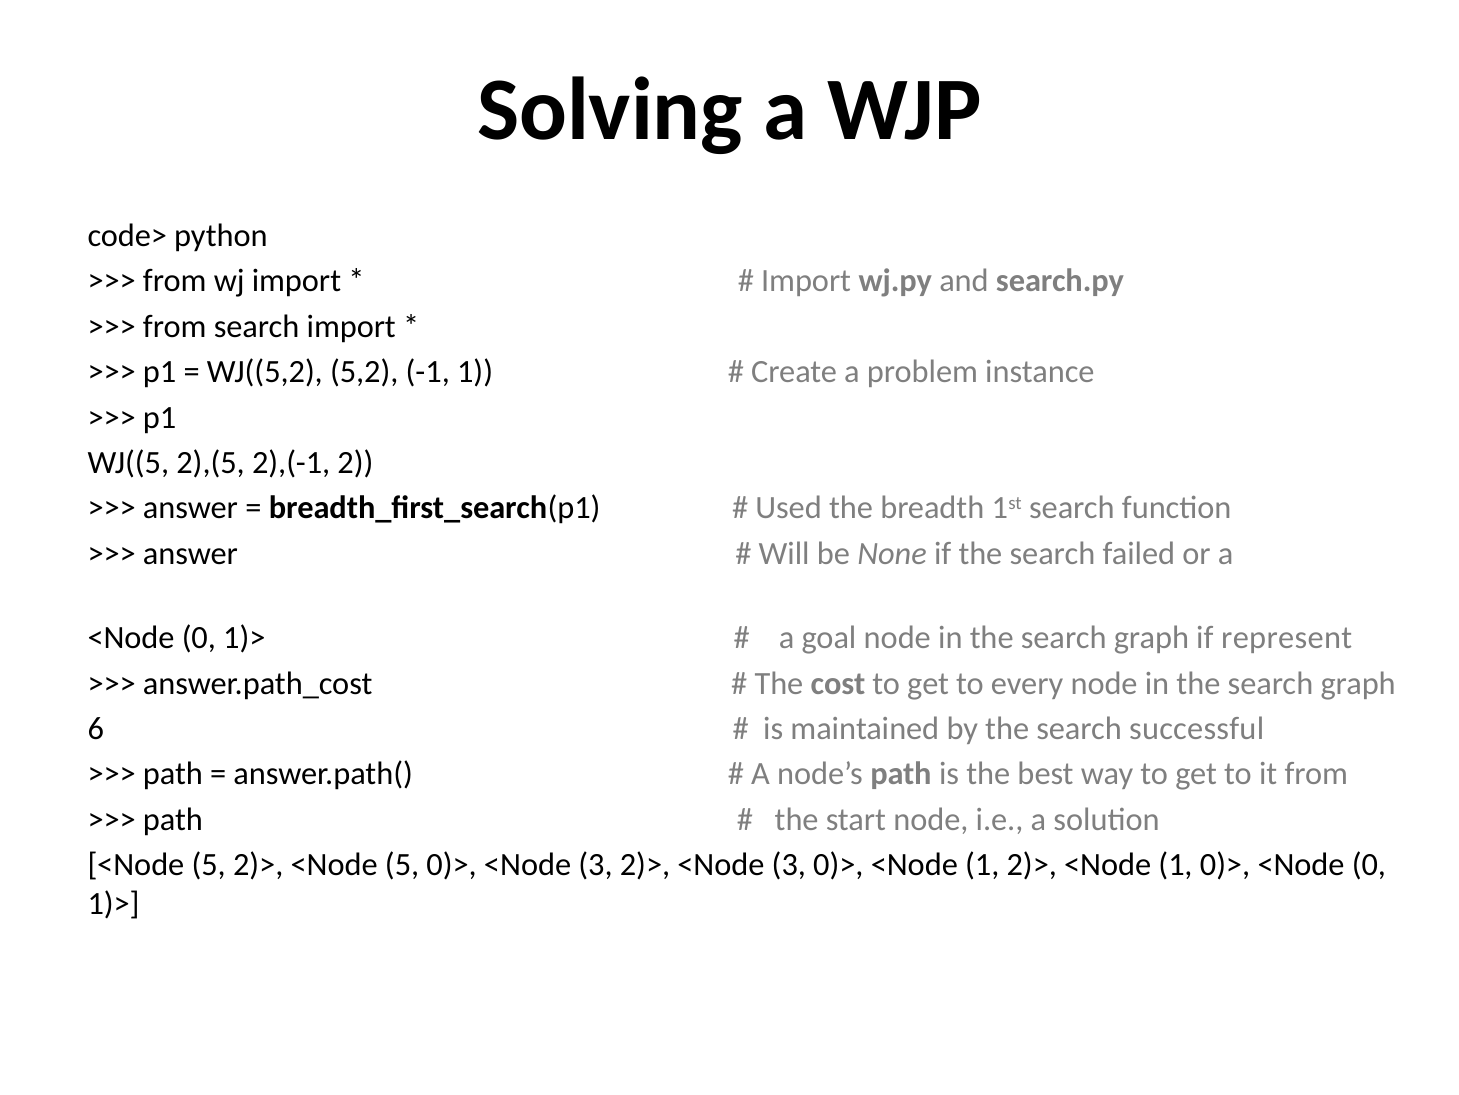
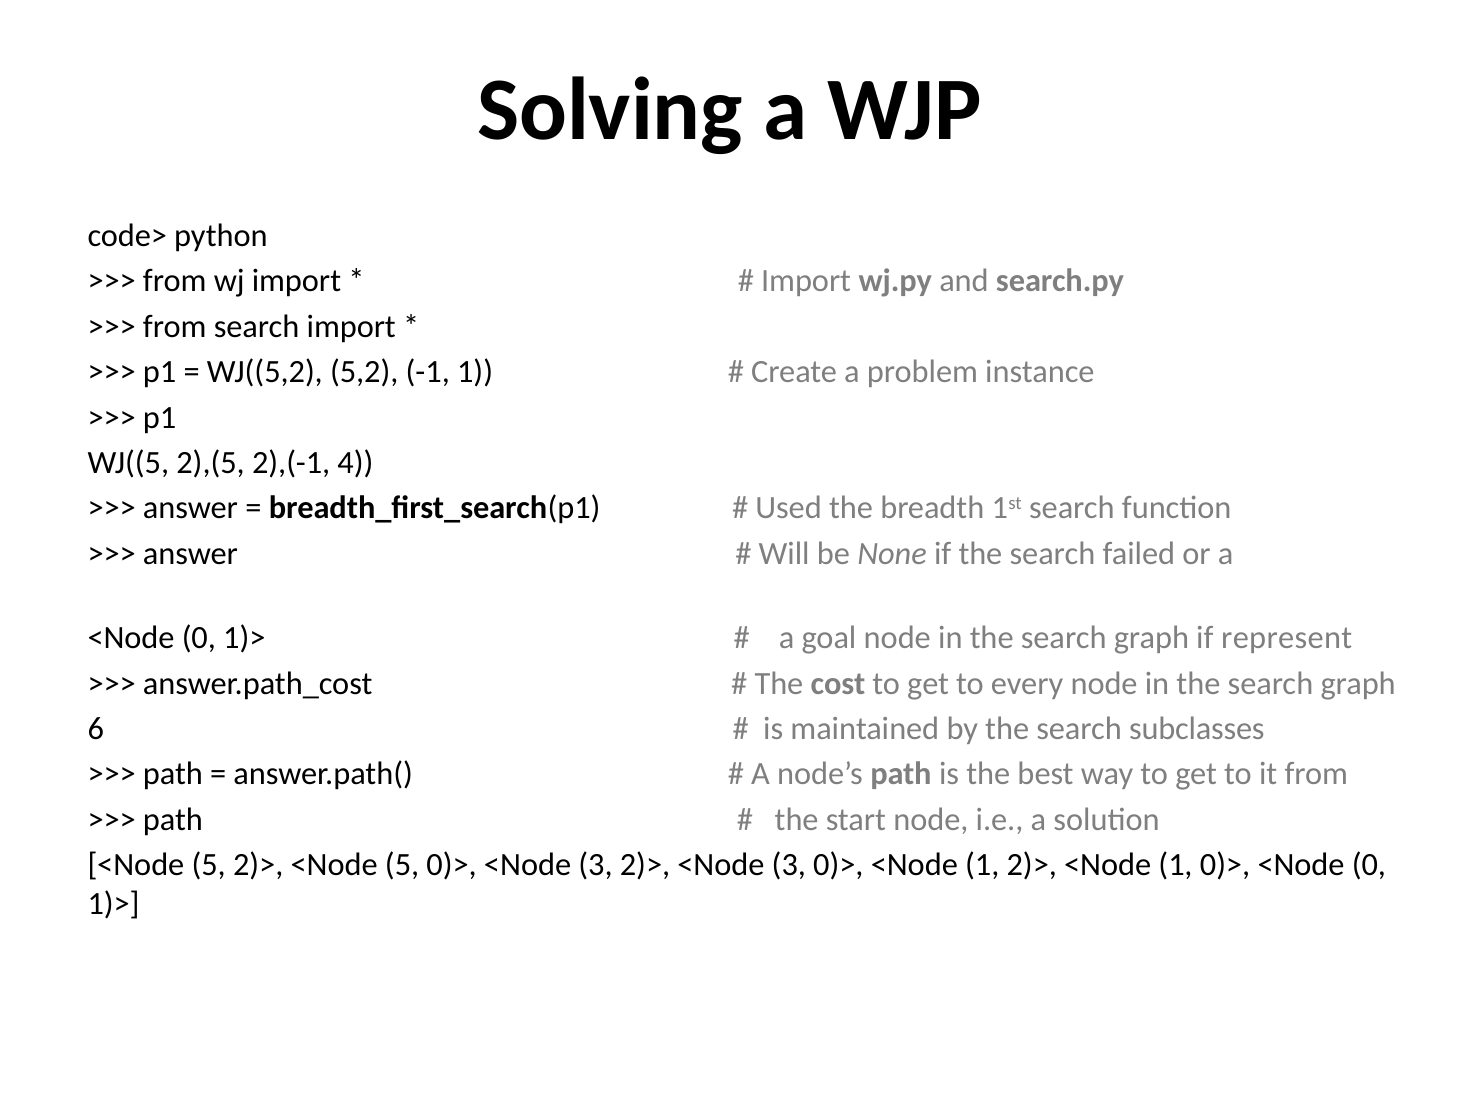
2: 2 -> 4 (355, 463)
successful: successful -> subclasses (1197, 728)
